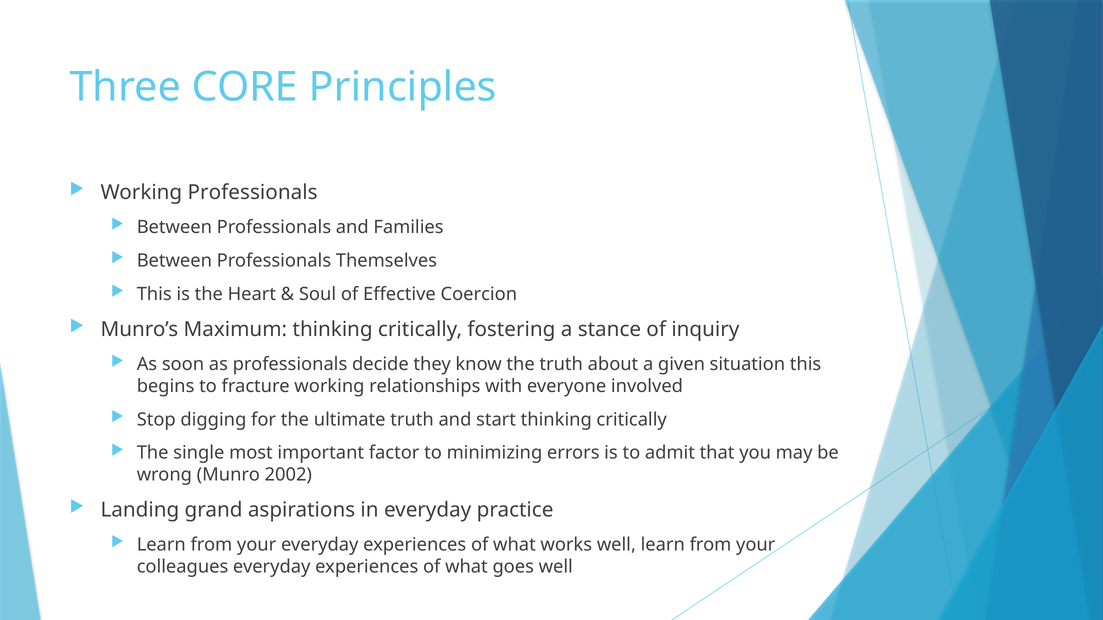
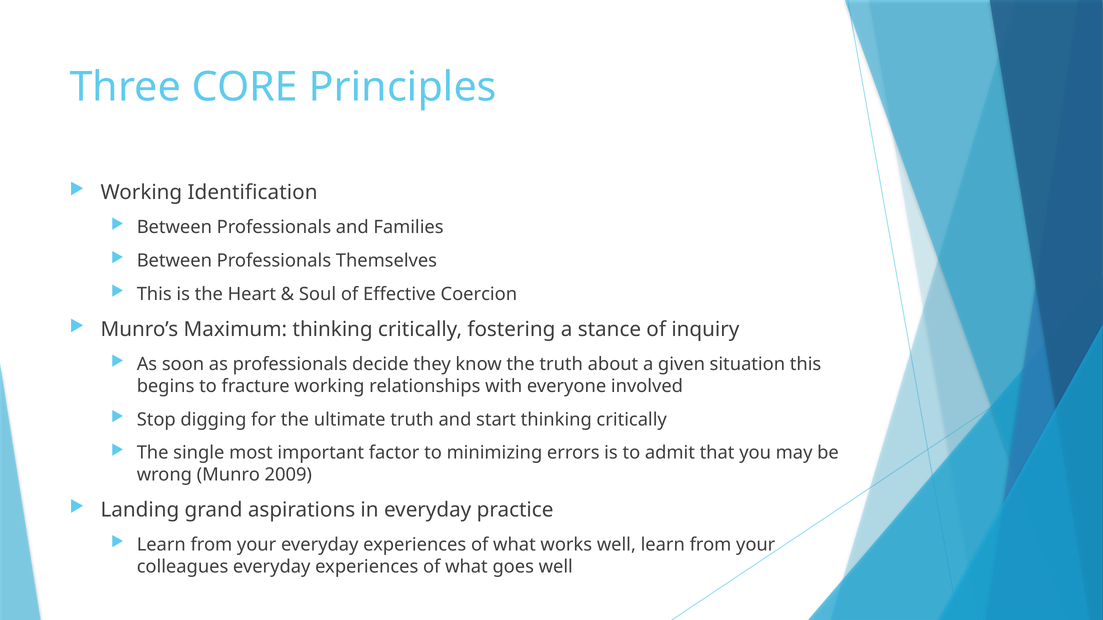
Working Professionals: Professionals -> Identification (253, 193)
2002: 2002 -> 2009 (288, 475)
